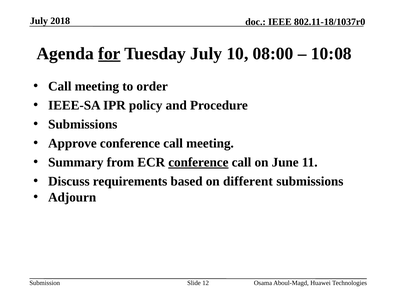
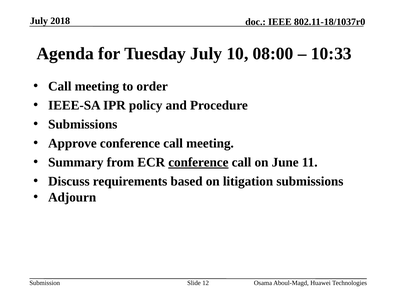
for underline: present -> none (109, 54)
10:08: 10:08 -> 10:33 (331, 54)
different: different -> litigation (248, 181)
